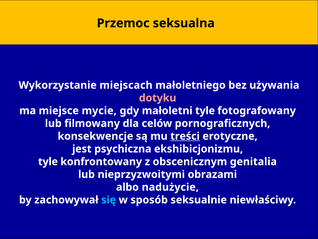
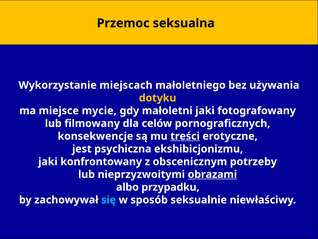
dotyku colour: pink -> yellow (158, 98)
małoletni tyle: tyle -> jaki (205, 110)
tyle: tyle -> jaki (48, 161)
genitalia: genitalia -> potrzeby (253, 161)
obrazami underline: none -> present (212, 174)
nadużycie: nadużycie -> przypadku (170, 187)
